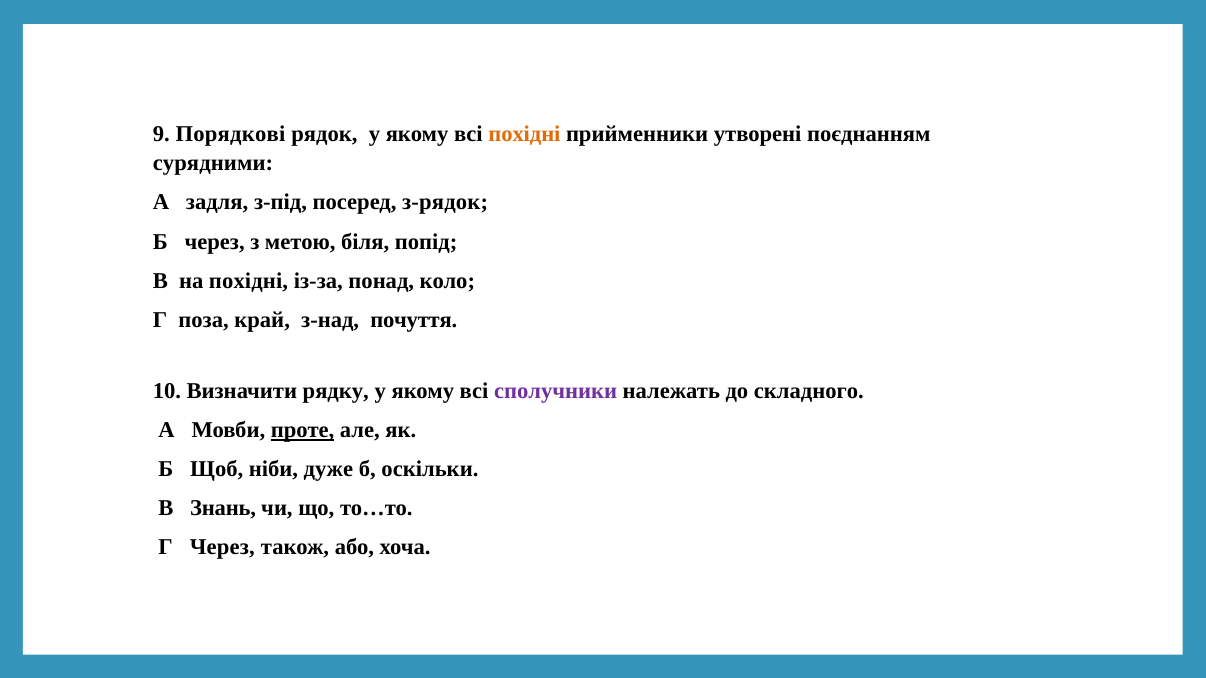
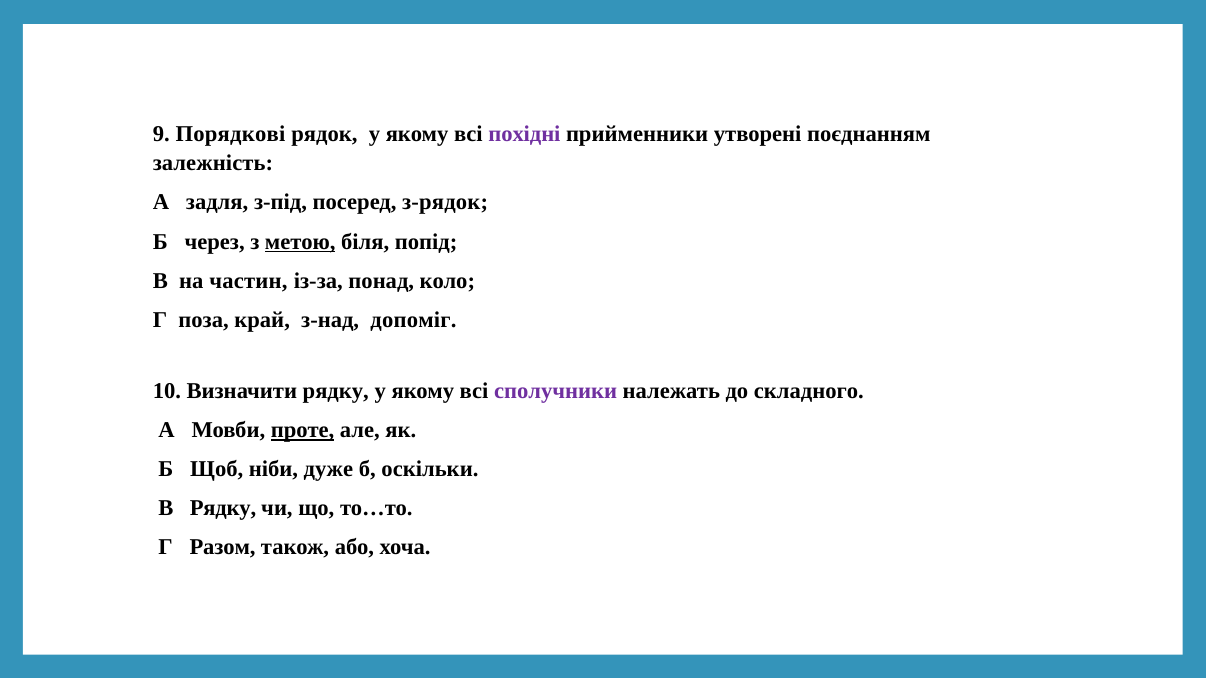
похідні colour: orange -> purple (524, 135)
сурядними: сурядними -> залежність (213, 164)
метою underline: none -> present (300, 242)
на похідні: похідні -> частин (248, 281)
почуття: почуття -> допоміг (414, 320)
В Знань: Знань -> Рядку (223, 509)
Г Через: Через -> Разом (222, 548)
